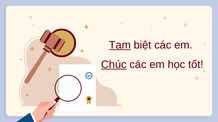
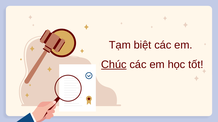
Tạm underline: present -> none (120, 45)
